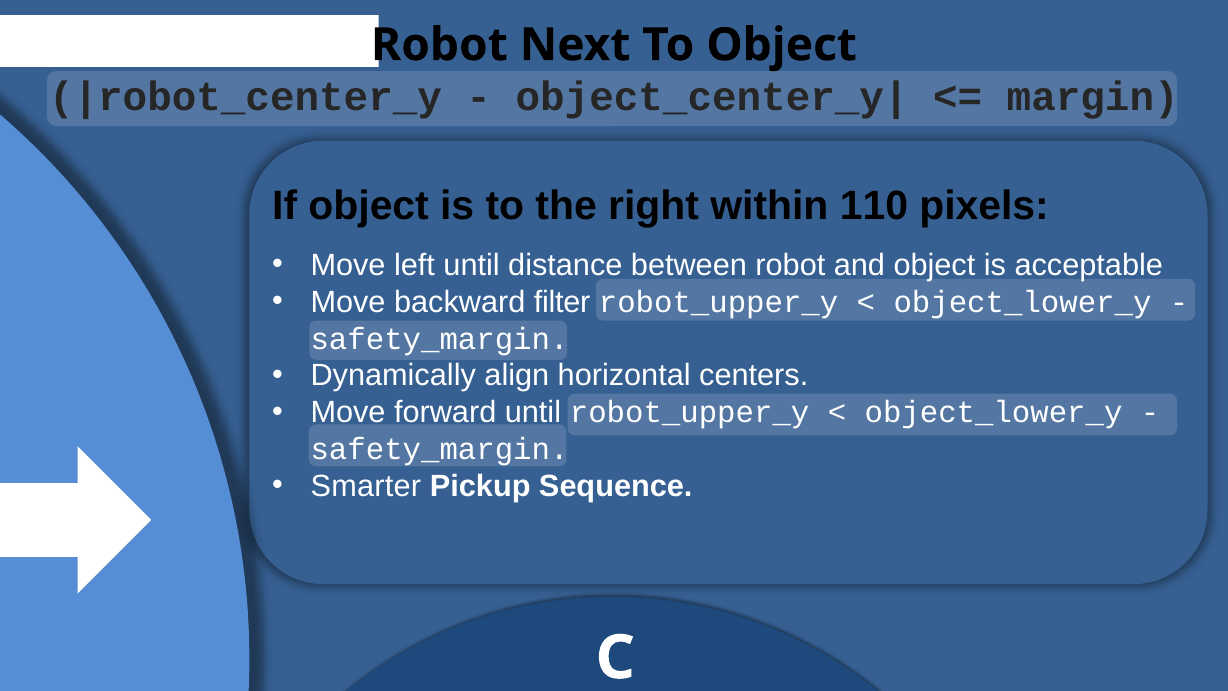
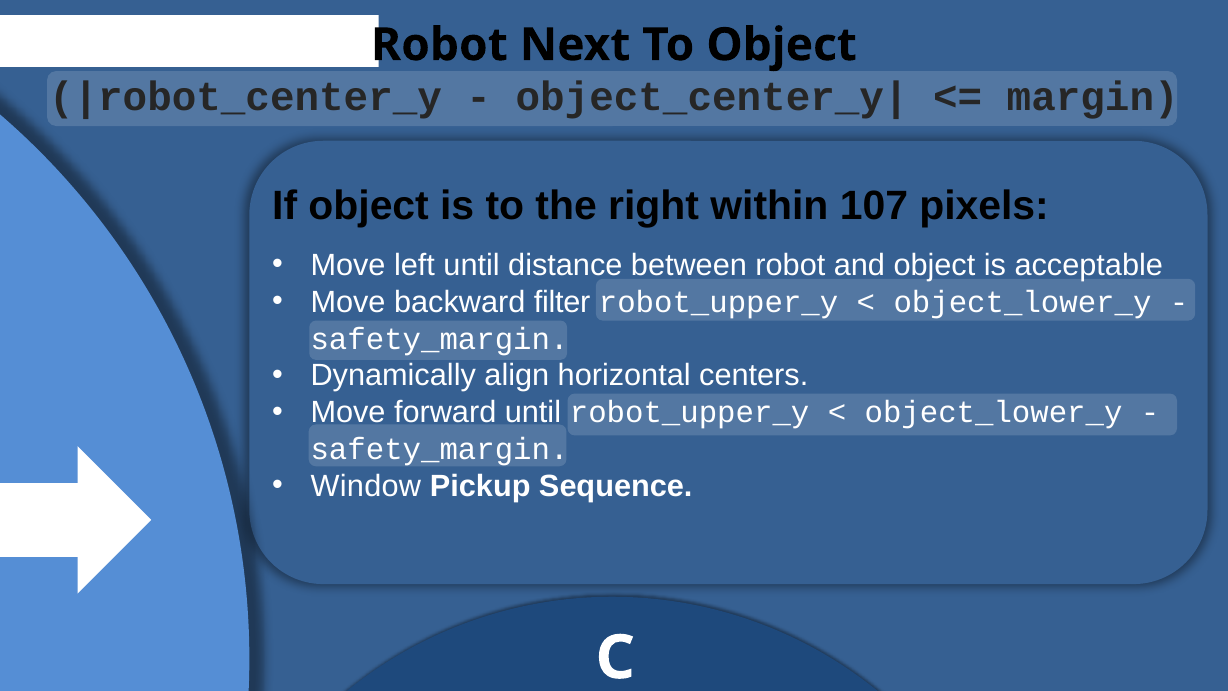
110: 110 -> 107 (874, 206)
Smarter: Smarter -> Window (366, 486)
